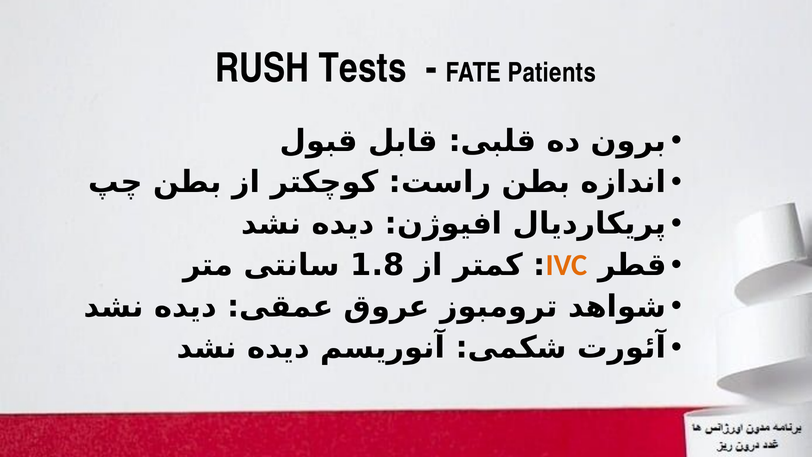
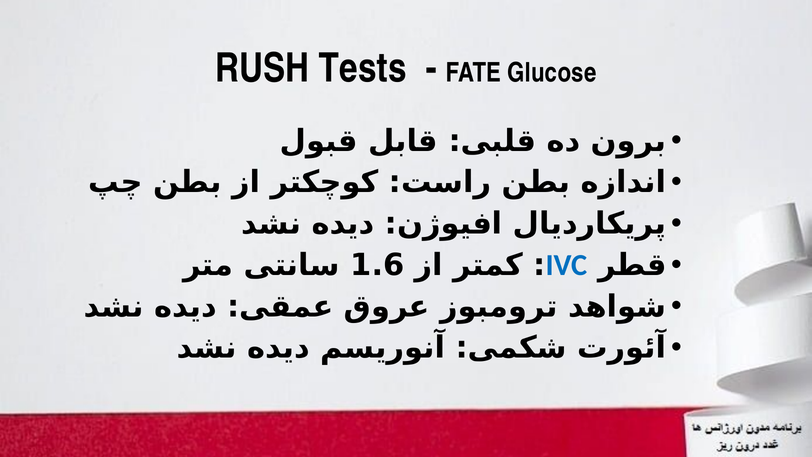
Patients: Patients -> Glucose (552, 73)
1.8: 1.8 -> 1.6 (377, 265)
IVC colour: orange -> blue (567, 265)
